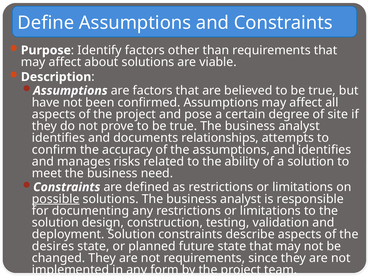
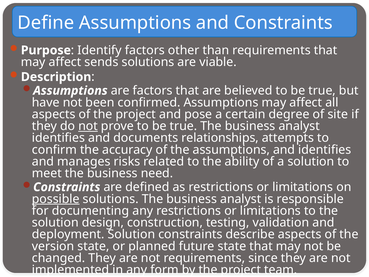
about: about -> sends (101, 62)
not underline: none -> present (88, 126)
desires: desires -> version (53, 246)
